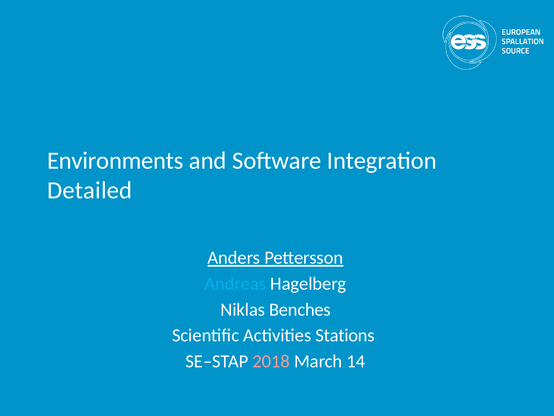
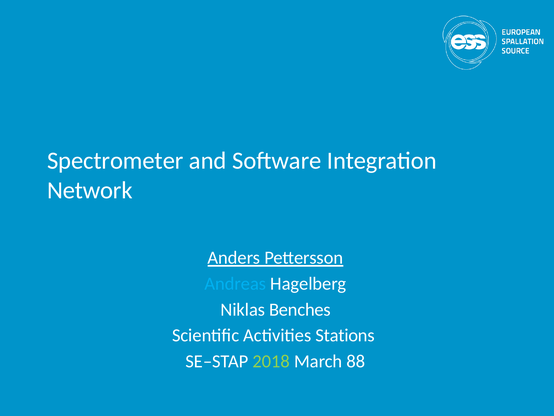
Environments: Environments -> Spectrometer (115, 161)
Detailed: Detailed -> Network (90, 190)
2018 colour: pink -> light green (271, 361)
14: 14 -> 88 (356, 361)
